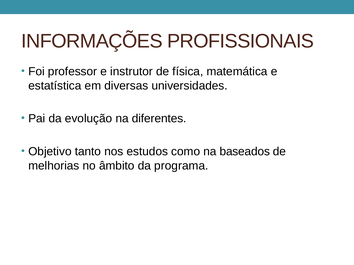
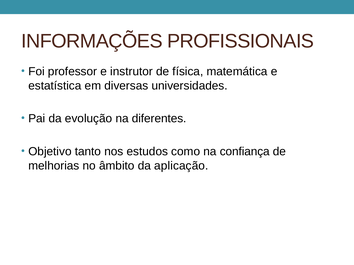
baseados: baseados -> confiança (245, 152)
programa: programa -> aplicação (181, 166)
